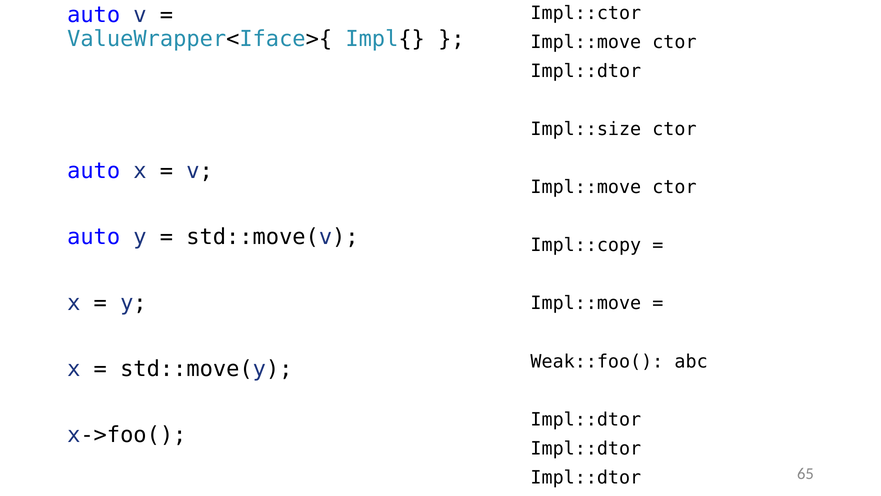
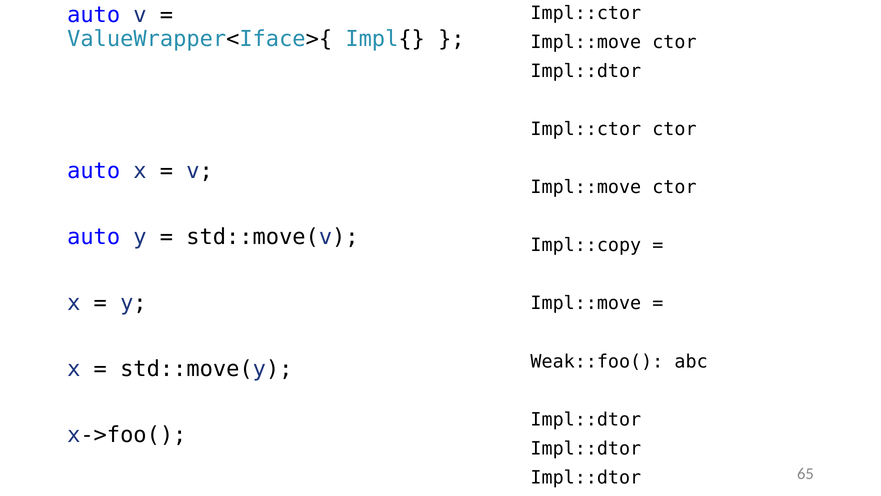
Impl::size: Impl::size -> Impl::ctor (586, 129)
